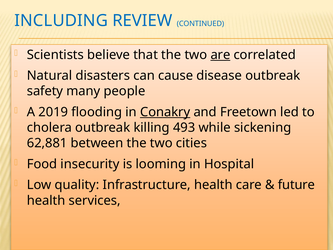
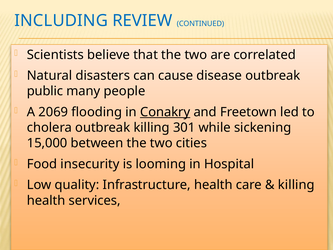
are underline: present -> none (220, 55)
safety: safety -> public (45, 91)
2019: 2019 -> 2069 (53, 112)
493: 493 -> 301 (184, 127)
62,881: 62,881 -> 15,000 (47, 143)
future: future -> killing (296, 185)
